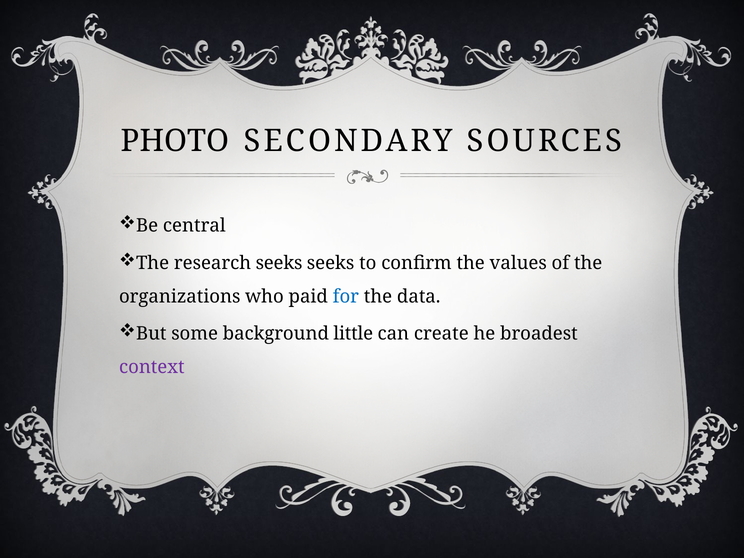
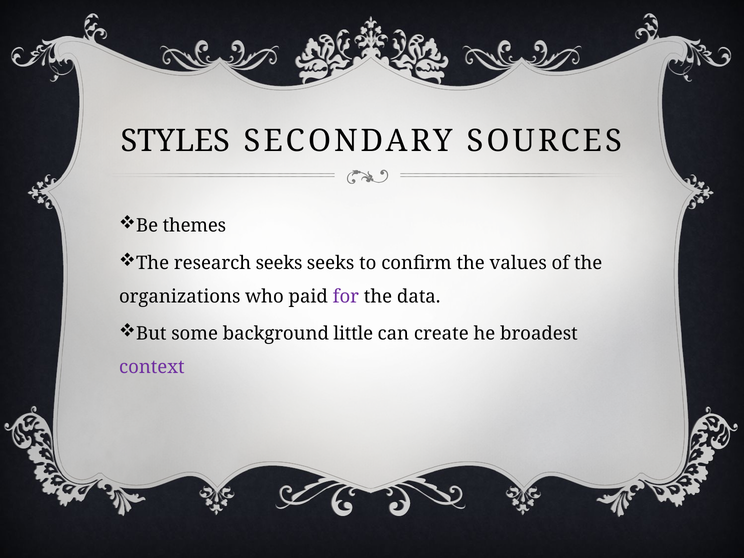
PHOTO: PHOTO -> STYLES (175, 141)
central: central -> themes (194, 226)
for colour: blue -> purple (346, 296)
